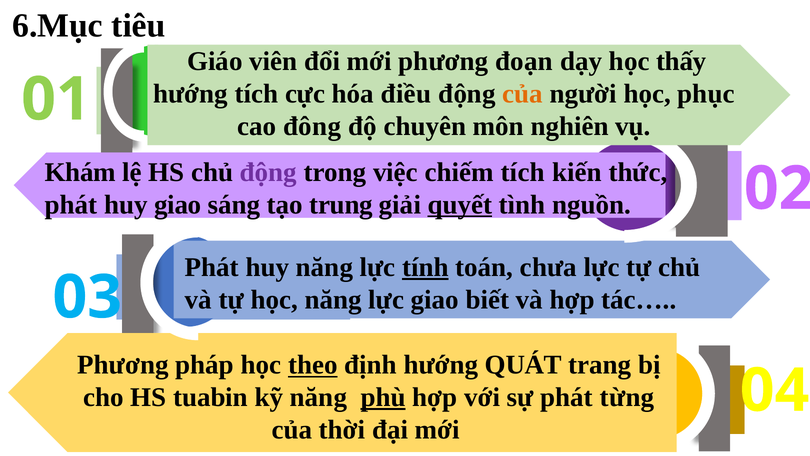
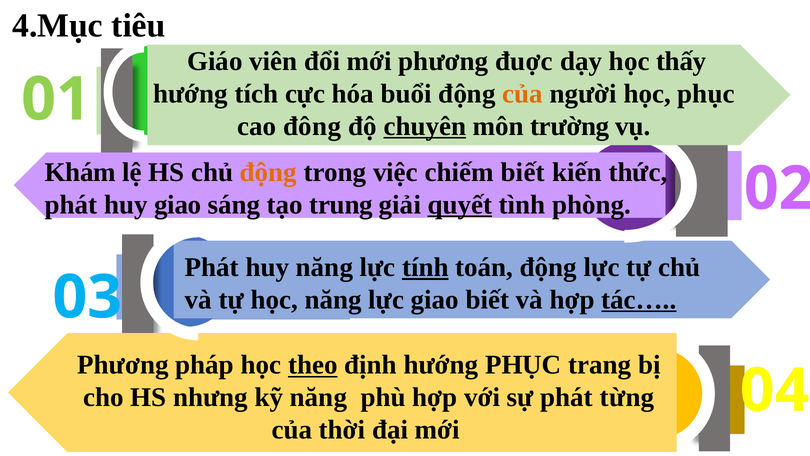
6.Mục: 6.Mục -> 4.Mục (58, 26)
đoạn: đoạn -> đuợc (524, 61)
điều: điều -> buổi (406, 94)
chuyên underline: none -> present (425, 126)
nghiên: nghiên -> trường (570, 126)
động colour: purple -> orange (268, 172)
chiếm tích: tích -> biết (523, 172)
nguồn: nguồn -> phòng (592, 204)
toán chưa: chưa -> động (548, 267)
tác… underline: none -> present (639, 300)
hướng QUÁT: QUÁT -> PHỤC (523, 365)
tuabin: tuabin -> nhưng (211, 397)
phù underline: present -> none (383, 397)
